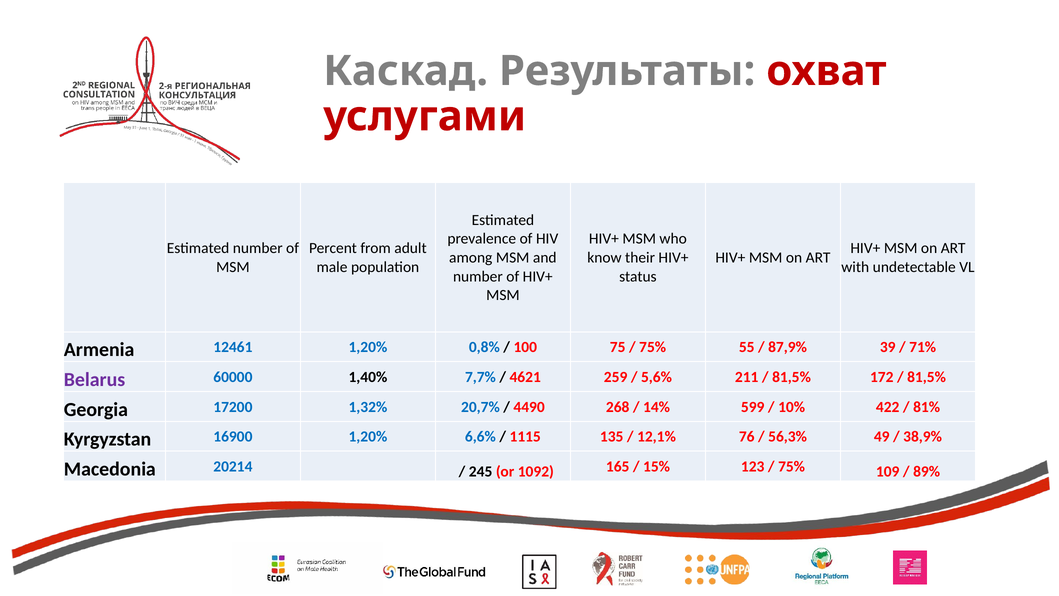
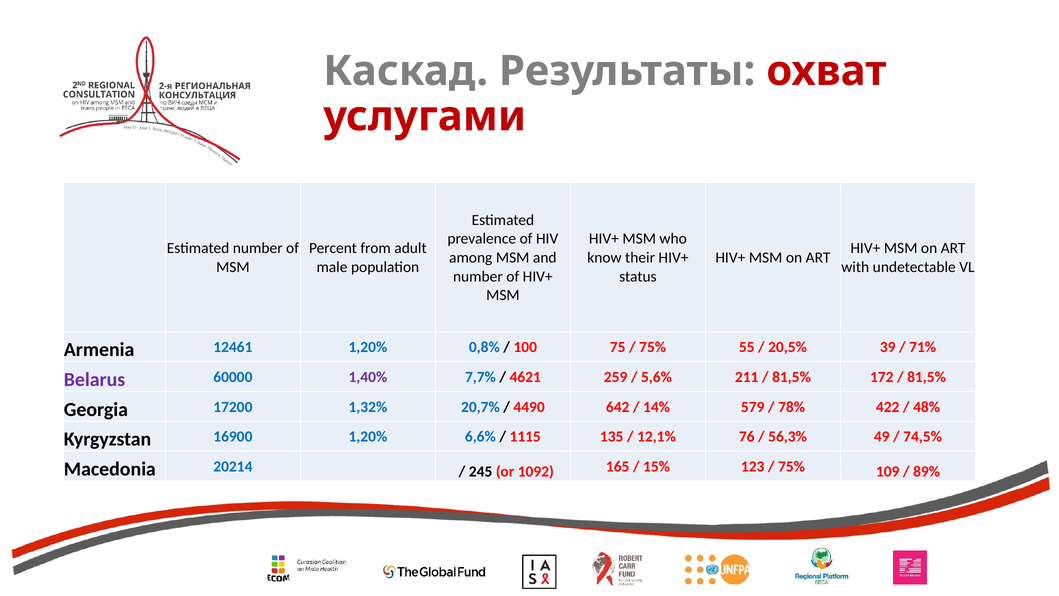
87,9%: 87,9% -> 20,5% (788, 347)
1,40% colour: black -> purple (368, 377)
268: 268 -> 642 (618, 407)
599: 599 -> 579 (753, 407)
10%: 10% -> 78% (792, 407)
81%: 81% -> 48% (927, 407)
38,9%: 38,9% -> 74,5% (923, 437)
